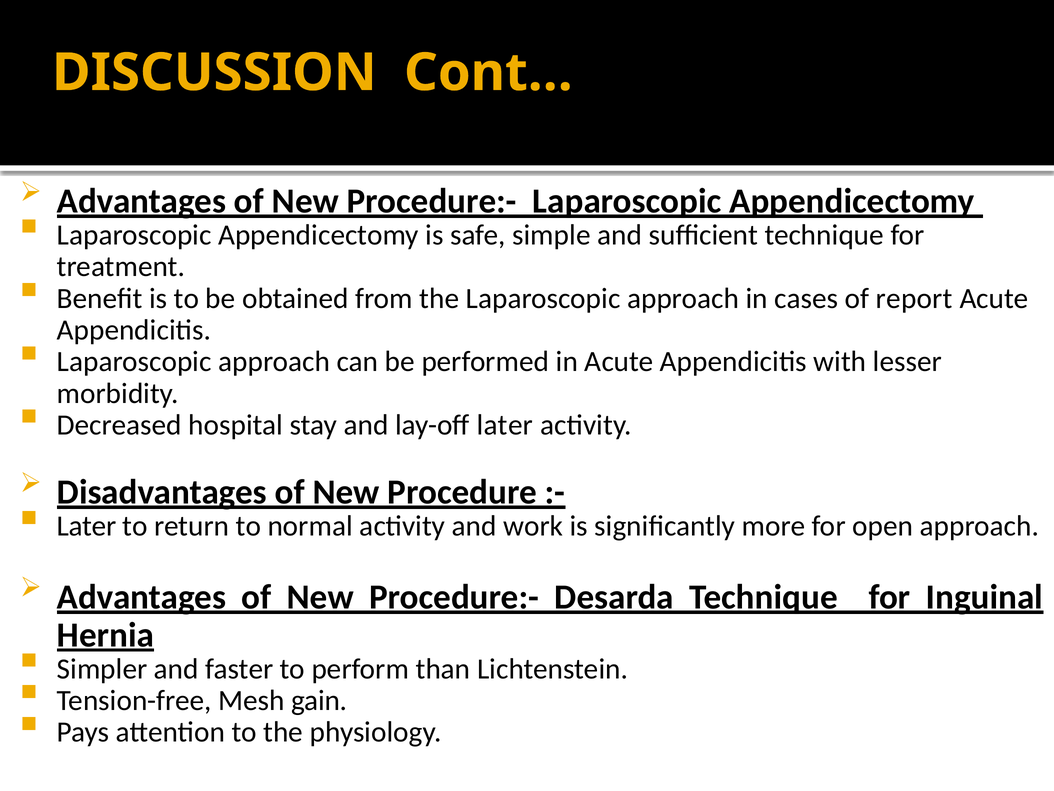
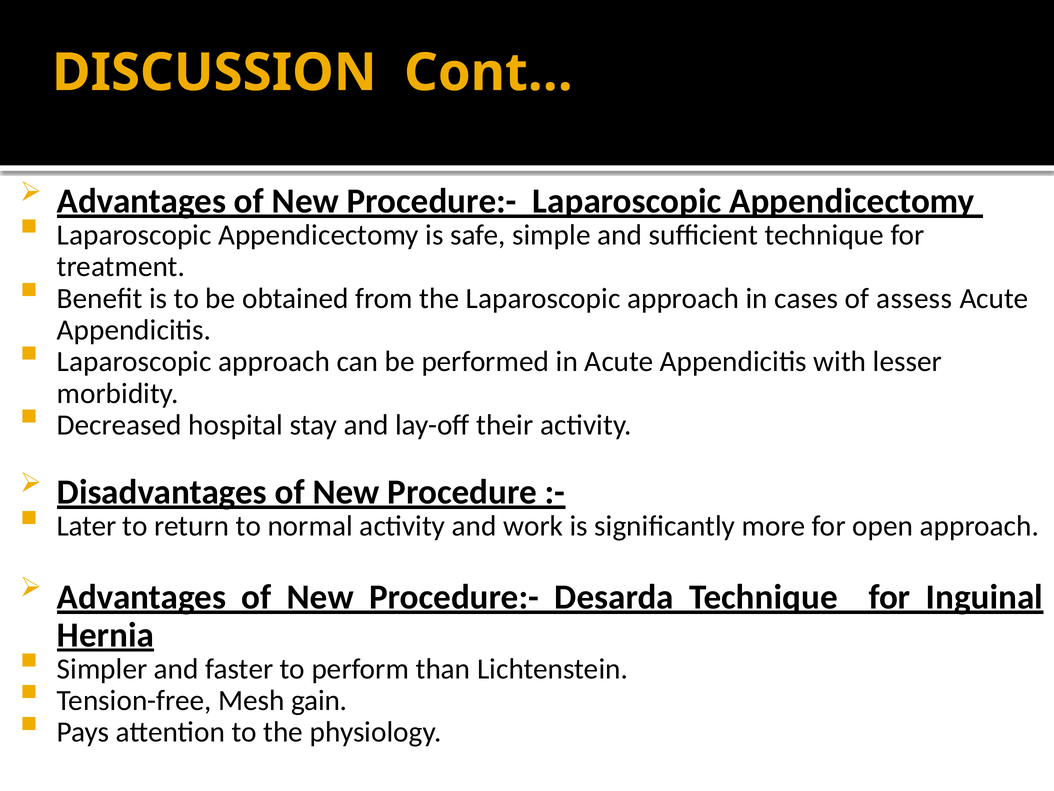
report: report -> assess (914, 298)
lay-off later: later -> their (505, 425)
